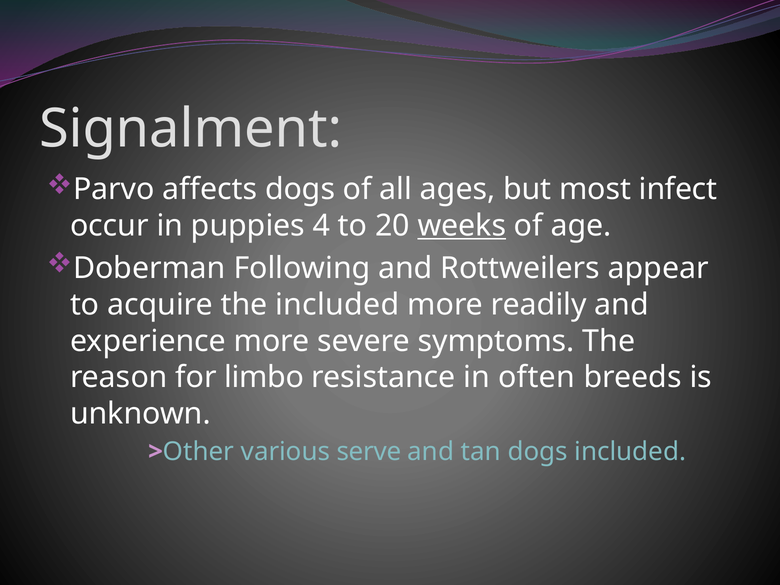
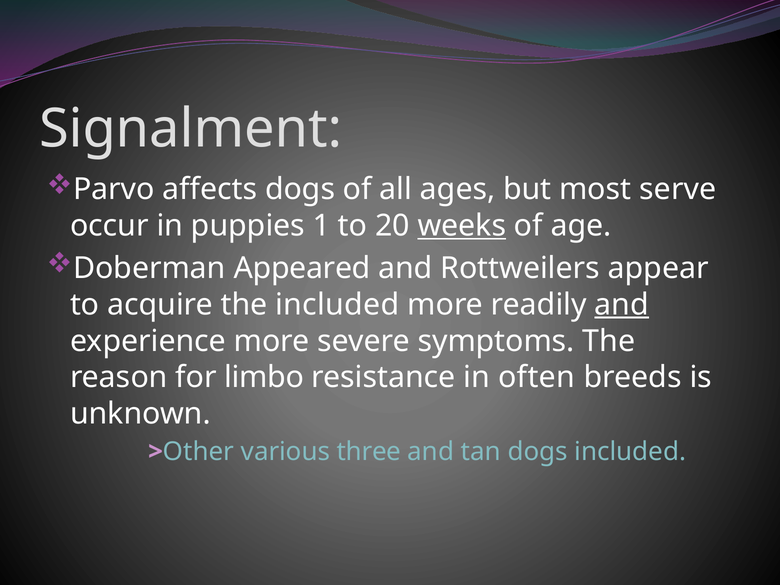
infect: infect -> serve (678, 189)
4: 4 -> 1 (321, 226)
Following: Following -> Appeared (302, 268)
and underline: none -> present (622, 305)
serve: serve -> three (369, 452)
